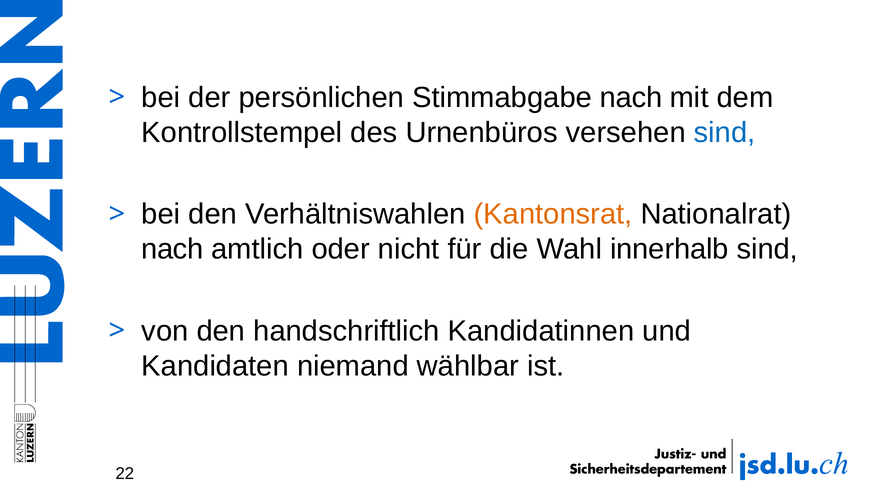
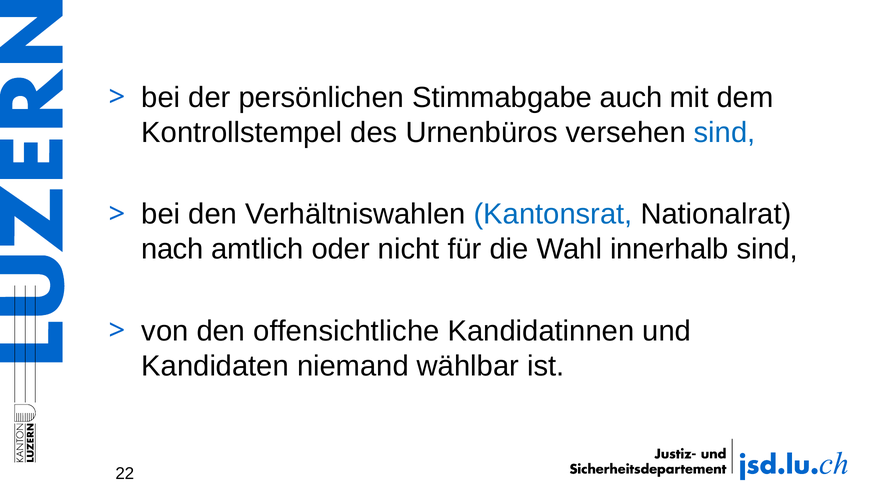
Stimmabgabe nach: nach -> auch (631, 98)
Kantonsrat colour: orange -> blue (553, 214)
handschriftlich: handschriftlich -> offensichtliche (346, 331)
